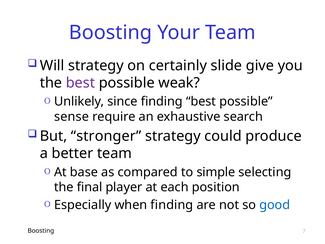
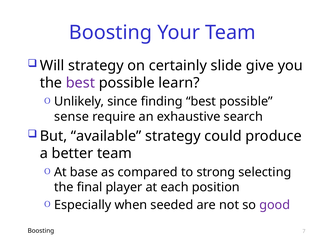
weak: weak -> learn (179, 83)
stronger: stronger -> available (106, 136)
simple: simple -> strong (216, 172)
when finding: finding -> seeded (172, 205)
good colour: blue -> purple (275, 205)
